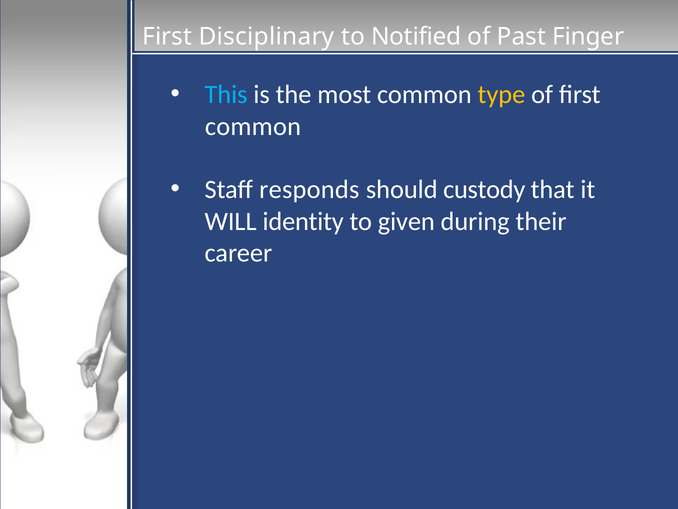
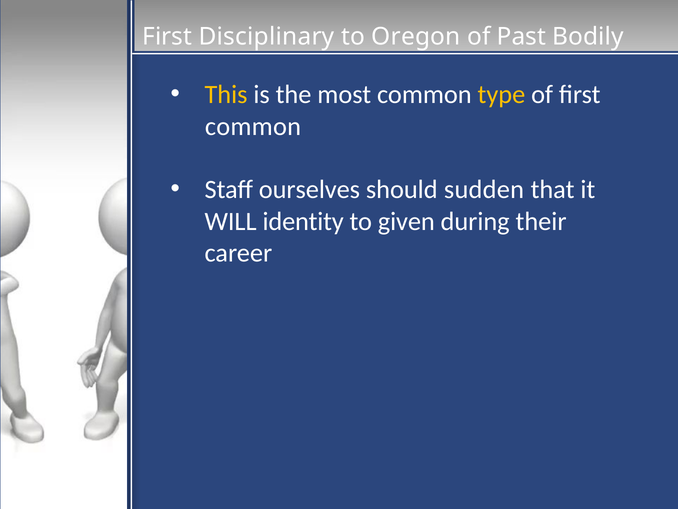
Notified: Notified -> Oregon (416, 37)
Finger: Finger -> Bodily (588, 37)
This colour: light blue -> yellow (226, 95)
responds: responds -> ourselves (309, 189)
custody: custody -> sudden (484, 189)
